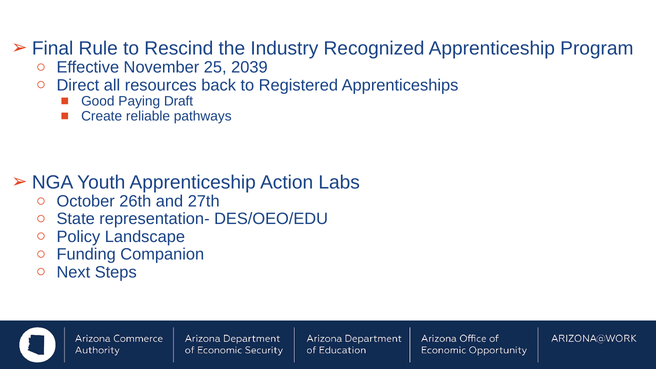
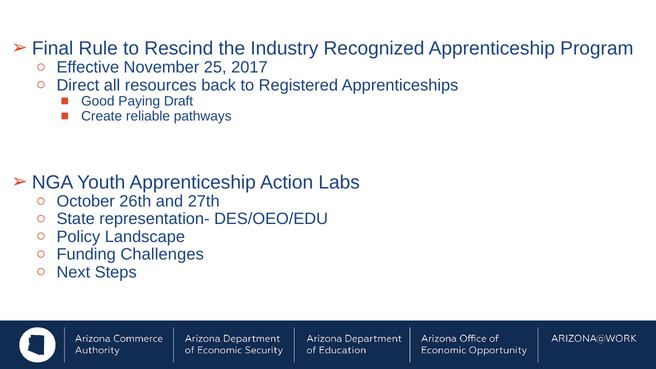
2039: 2039 -> 2017 (249, 67)
Companion: Companion -> Challenges (162, 254)
